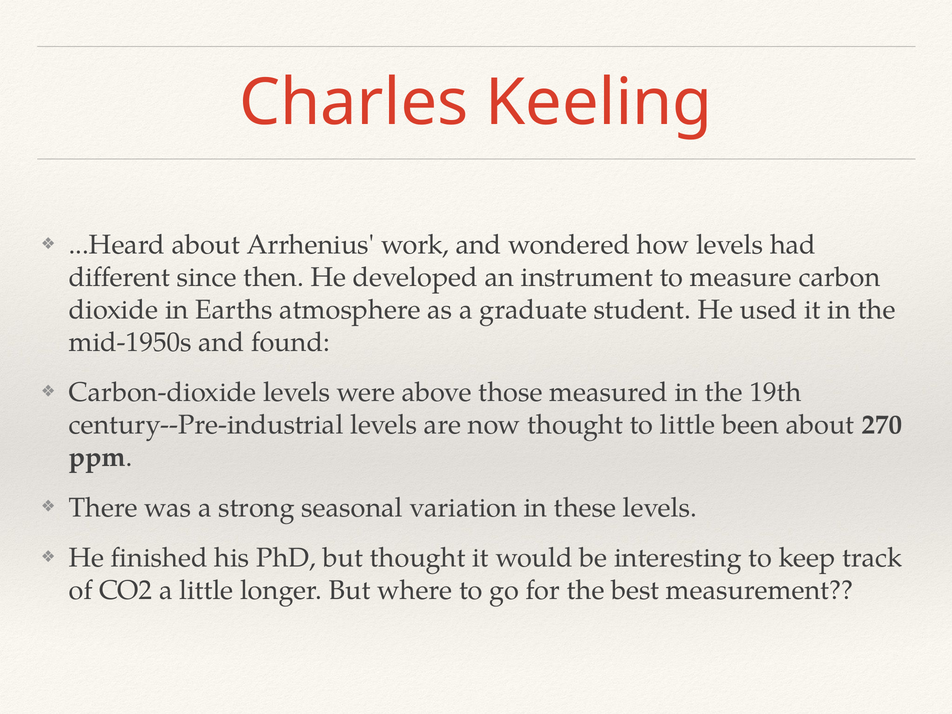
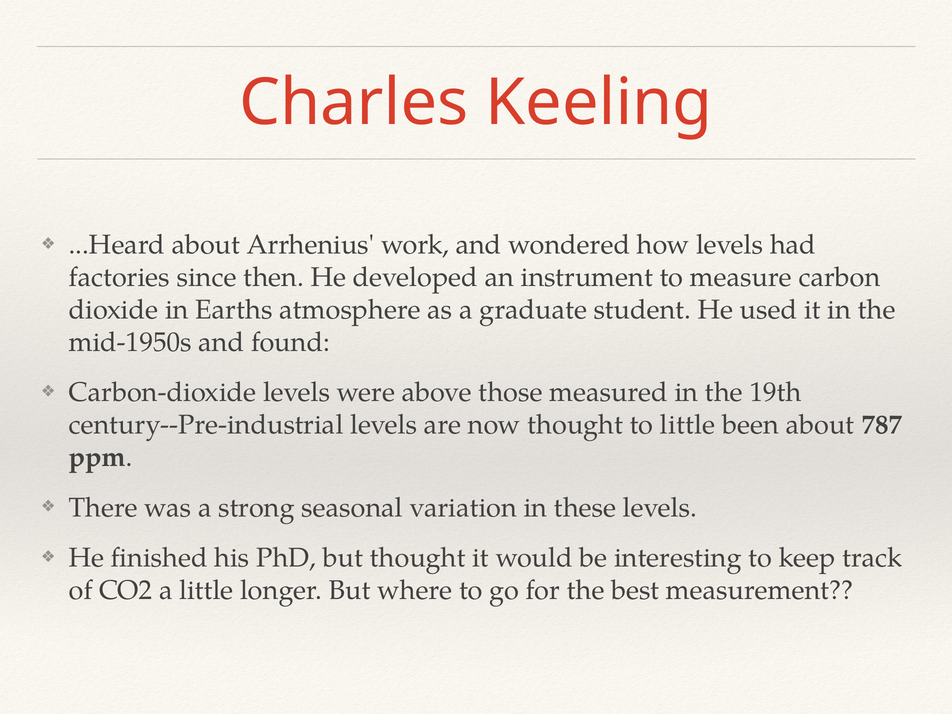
different: different -> factories (119, 277)
270: 270 -> 787 (882, 425)
